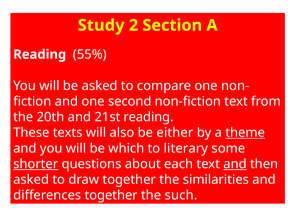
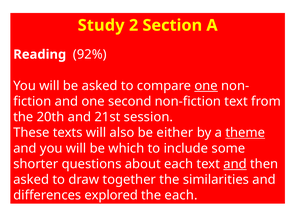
55%: 55% -> 92% (90, 54)
one underline: none -> present (206, 86)
21st reading: reading -> session (148, 117)
literary: literary -> include (186, 148)
shorter underline: present -> none (36, 164)
differences together: together -> explored (111, 195)
the such: such -> each (181, 195)
